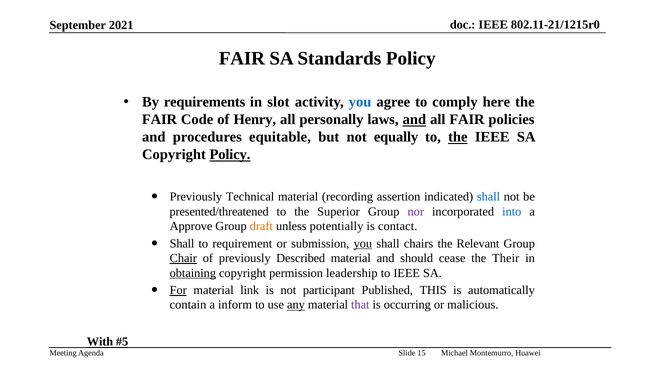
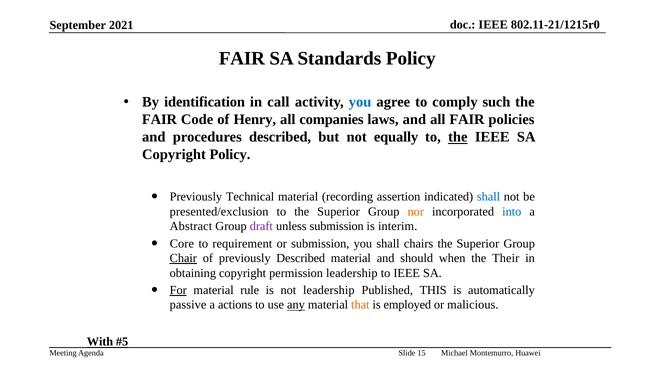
requirements: requirements -> identification (205, 102)
slot: slot -> call (278, 102)
here: here -> such (496, 102)
personally: personally -> companies (331, 120)
and underline: present -> none (414, 120)
procedures equitable: equitable -> described (280, 137)
Policy underline: present -> none (230, 155)
presented/threatened: presented/threatened -> presented/exclusion (219, 212)
nor colour: purple -> orange (416, 212)
Approve: Approve -> Abstract (191, 227)
draft colour: orange -> purple (261, 227)
unless potentially: potentially -> submission (337, 227)
contact: contact -> interim (398, 227)
Shall: Shall -> Core (182, 244)
you underline: present -> none (363, 244)
Relevant: Relevant -> Superior (478, 244)
cease: cease -> when (452, 259)
obtaining underline: present -> none (193, 273)
link: link -> rule (250, 291)
not participant: participant -> leadership (329, 291)
contain: contain -> passive (188, 305)
inform: inform -> actions (235, 305)
that colour: purple -> orange (360, 305)
occurring: occurring -> employed (407, 305)
